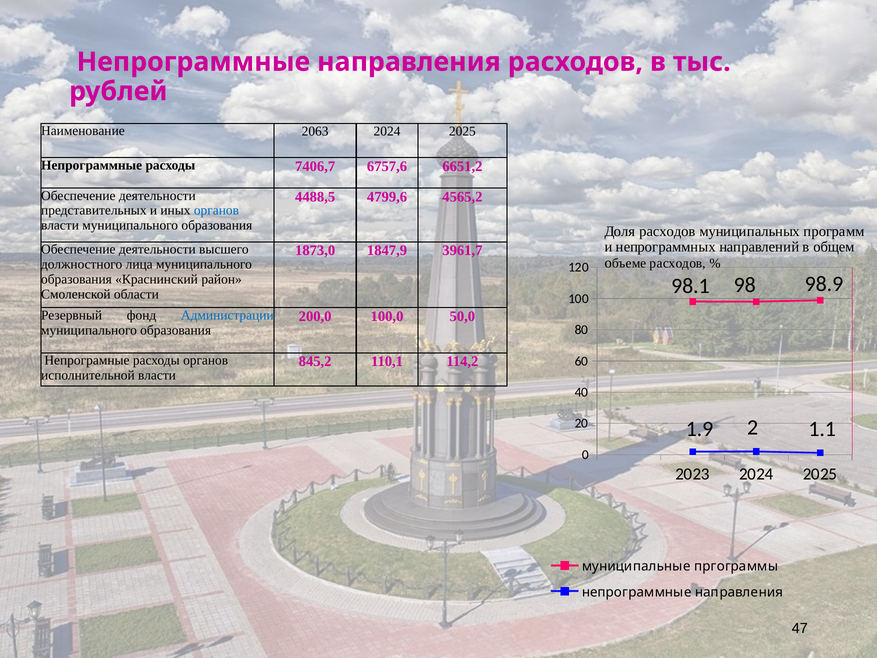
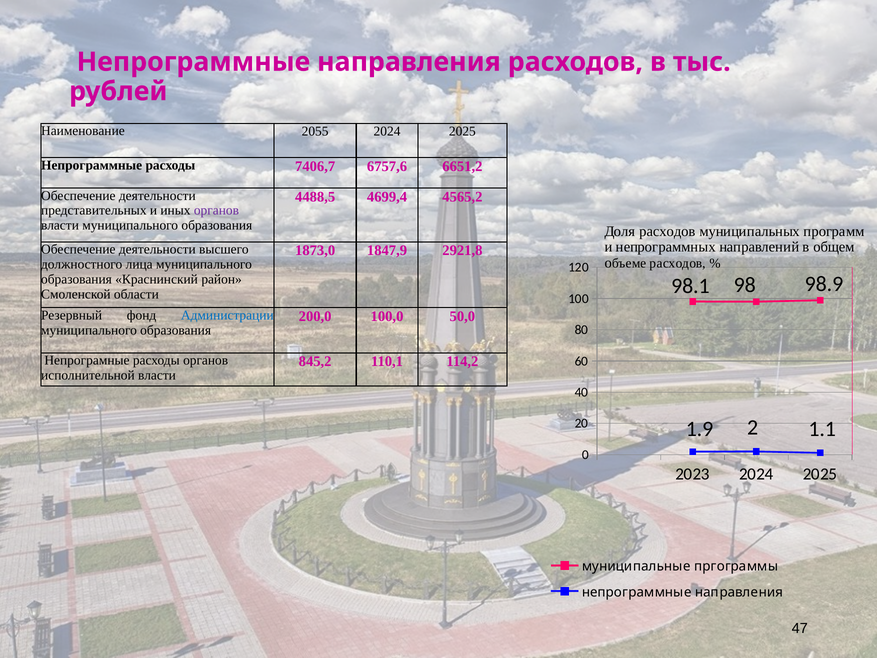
2063: 2063 -> 2055 (315, 131)
4799,6: 4799,6 -> 4699,4 (387, 197)
органов colour: blue -> purple (216, 210)
3961,7: 3961,7 -> 2921,8 (462, 250)
